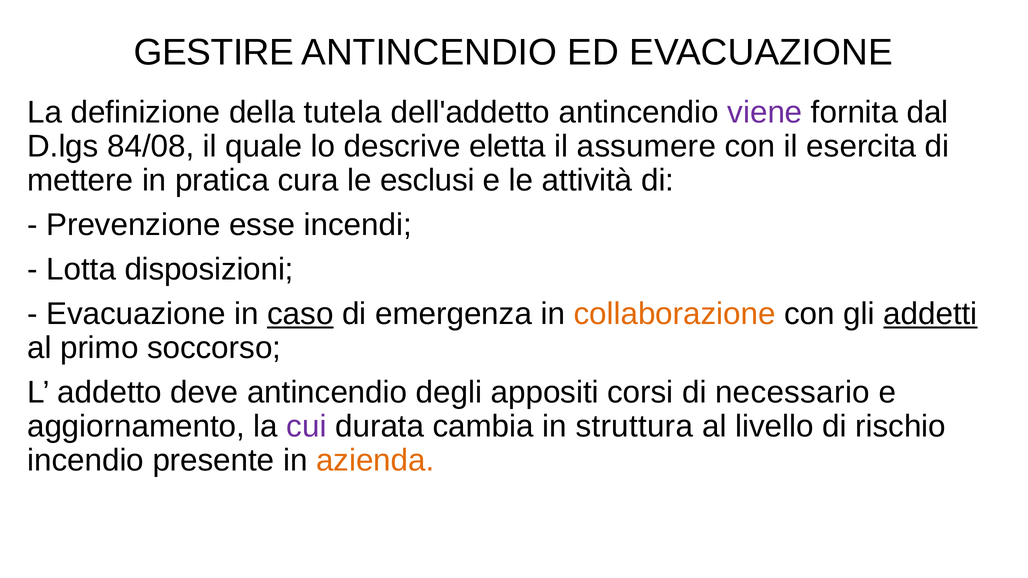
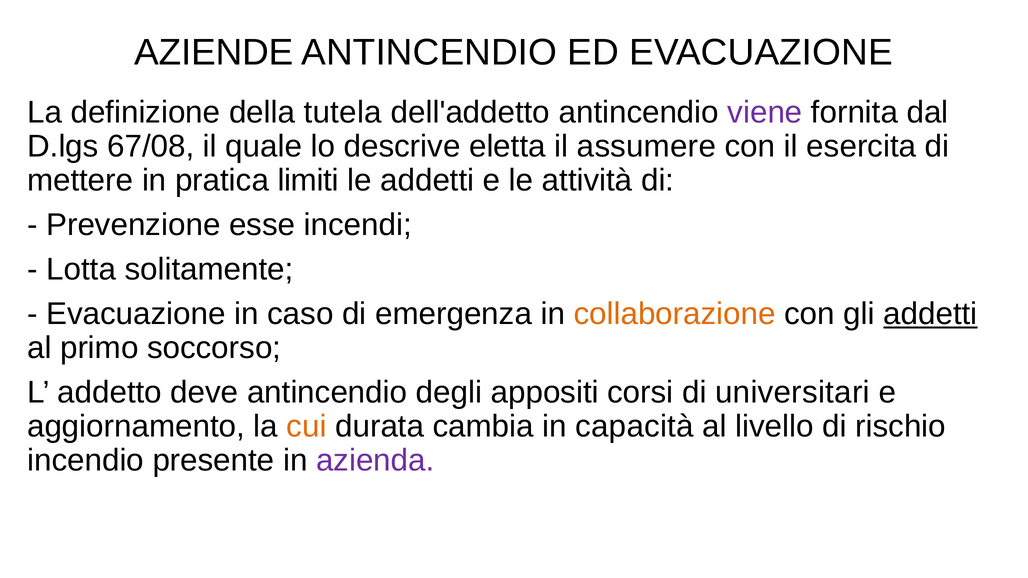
GESTIRE: GESTIRE -> AZIENDE (214, 53)
84/08: 84/08 -> 67/08 (151, 146)
cura: cura -> limiti (308, 180)
le esclusi: esclusi -> addetti (427, 180)
disposizioni: disposizioni -> solitamente (209, 270)
caso underline: present -> none (300, 314)
necessario: necessario -> universitari (792, 393)
cui colour: purple -> orange (307, 426)
struttura: struttura -> capacità (634, 426)
azienda colour: orange -> purple (375, 460)
